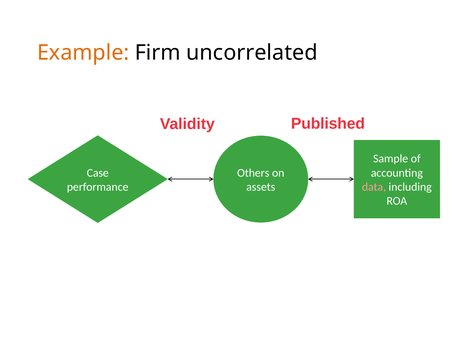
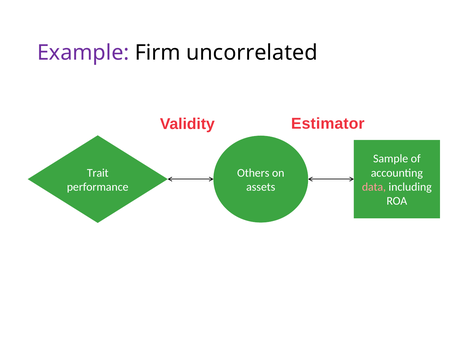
Example colour: orange -> purple (83, 53)
Published: Published -> Estimator (328, 124)
Case: Case -> Trait (98, 173)
